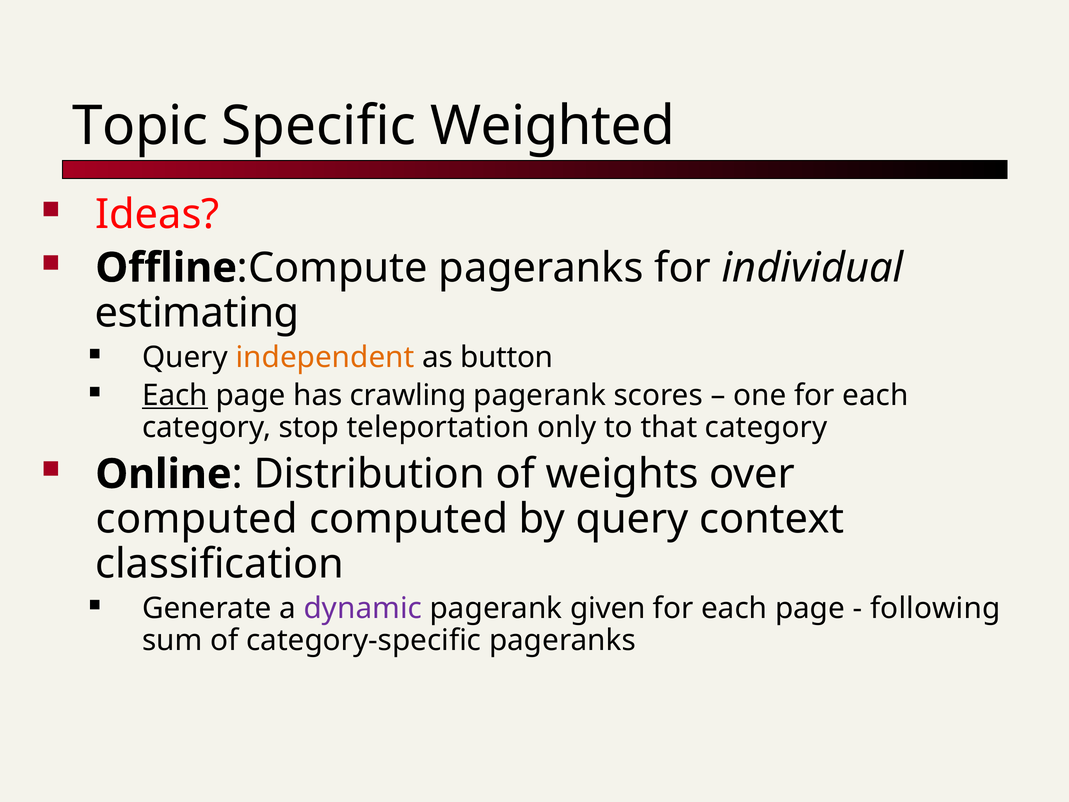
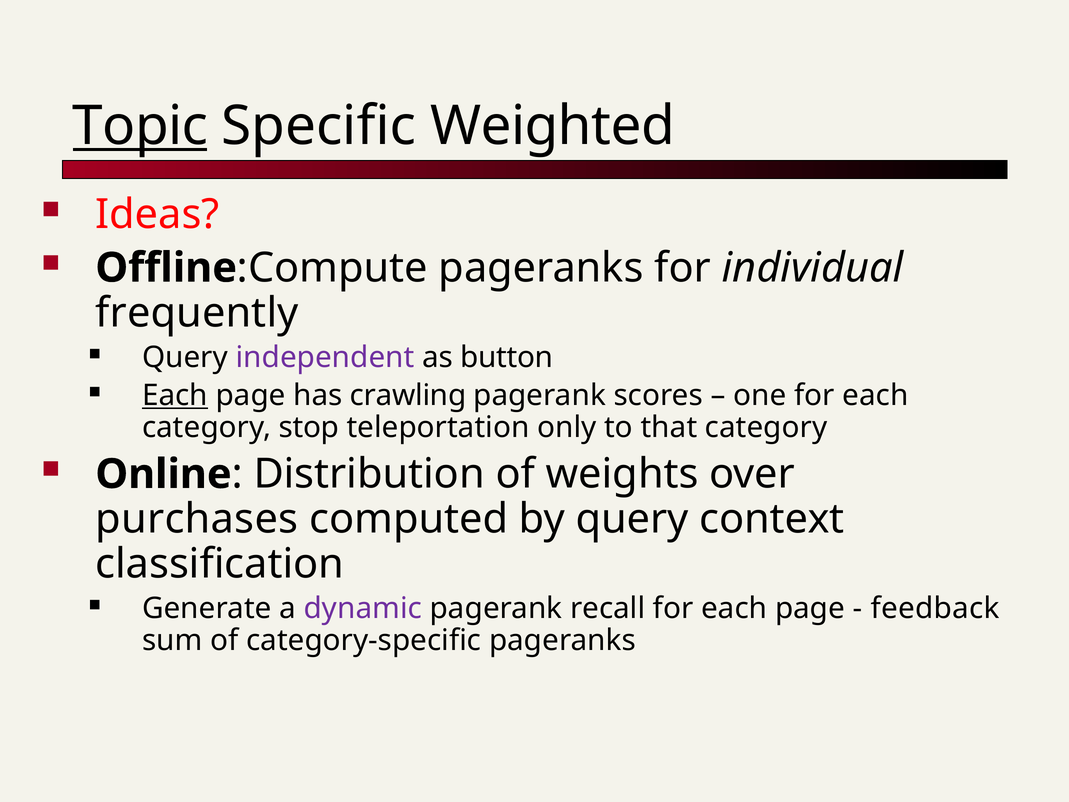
Topic underline: none -> present (140, 126)
estimating: estimating -> frequently (197, 313)
independent colour: orange -> purple (325, 357)
computed: computed -> purchases (197, 519)
given: given -> recall (608, 608)
following: following -> feedback (935, 608)
